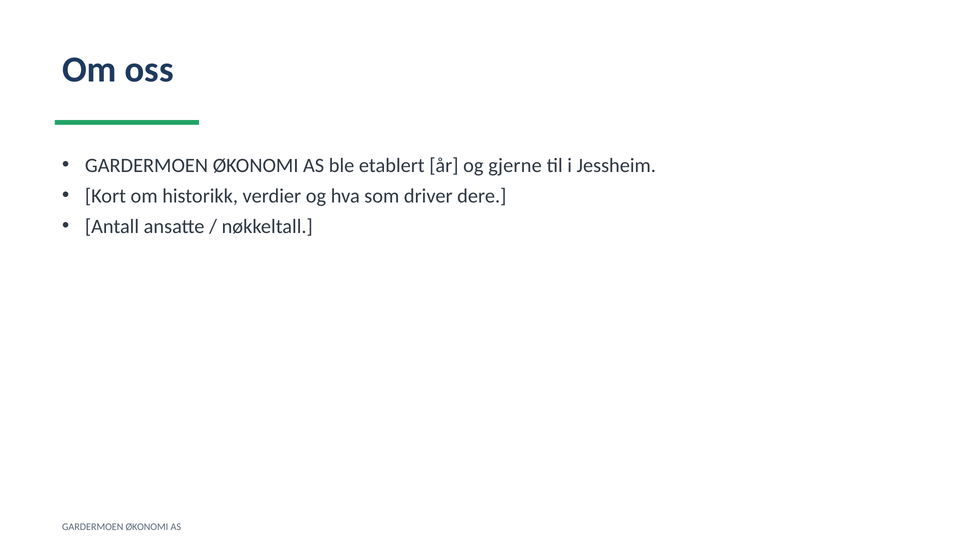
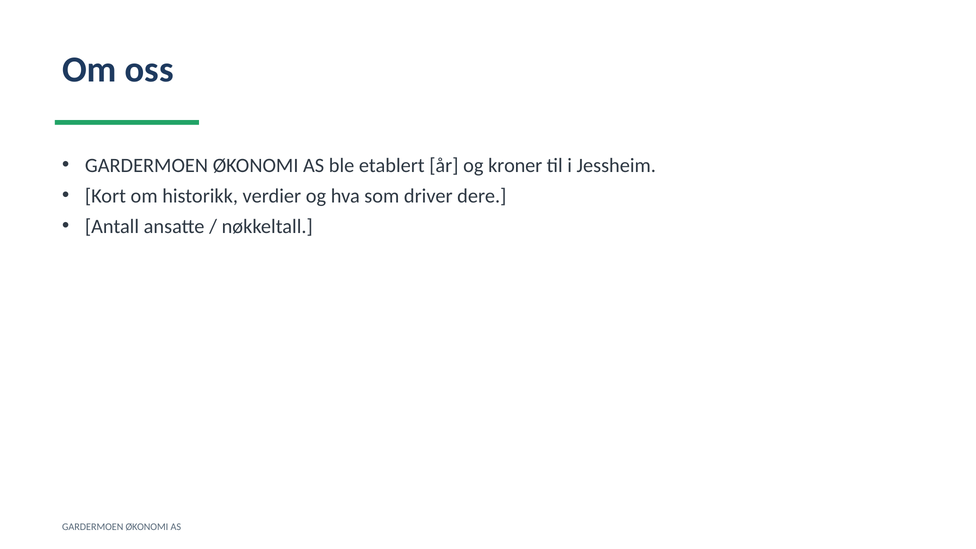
gjerne: gjerne -> kroner (515, 165)
